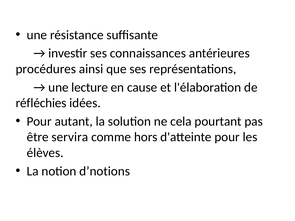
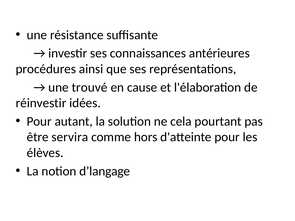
lecture: lecture -> trouvé (90, 87)
réfléchies: réfléchies -> réinvestir (41, 103)
d’notions: d’notions -> d’langage (105, 171)
